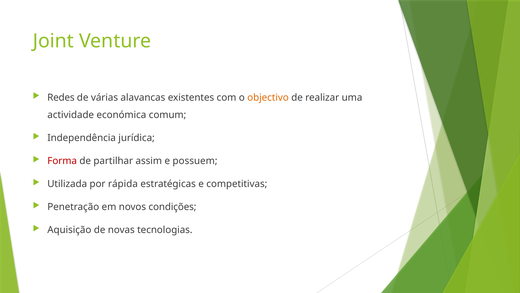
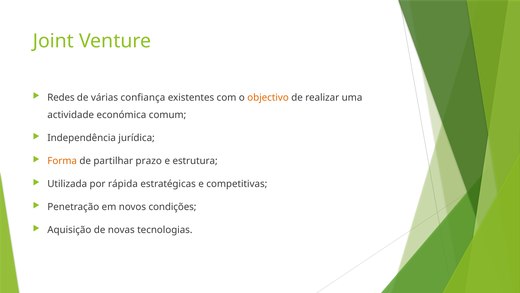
alavancas: alavancas -> confiança (143, 97)
Forma colour: red -> orange (62, 161)
assim: assim -> prazo (149, 161)
possuem: possuem -> estrutura (195, 161)
